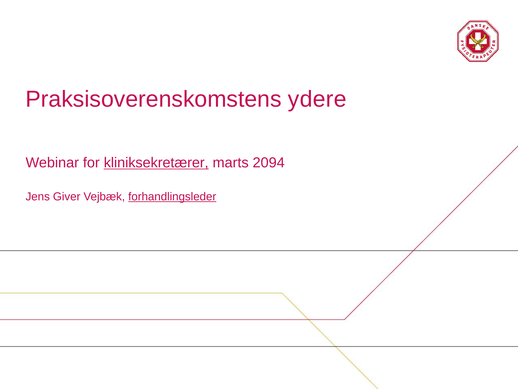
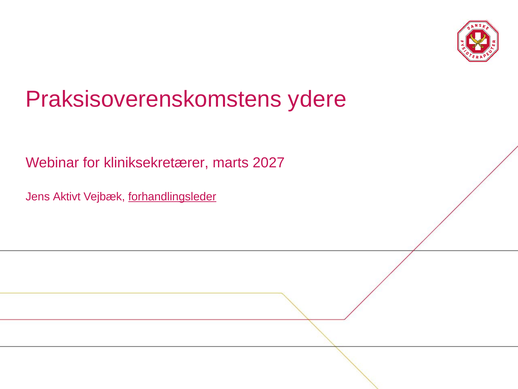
kliniksekretærer underline: present -> none (156, 163)
2094: 2094 -> 2027 (269, 163)
Giver: Giver -> Aktivt (67, 196)
